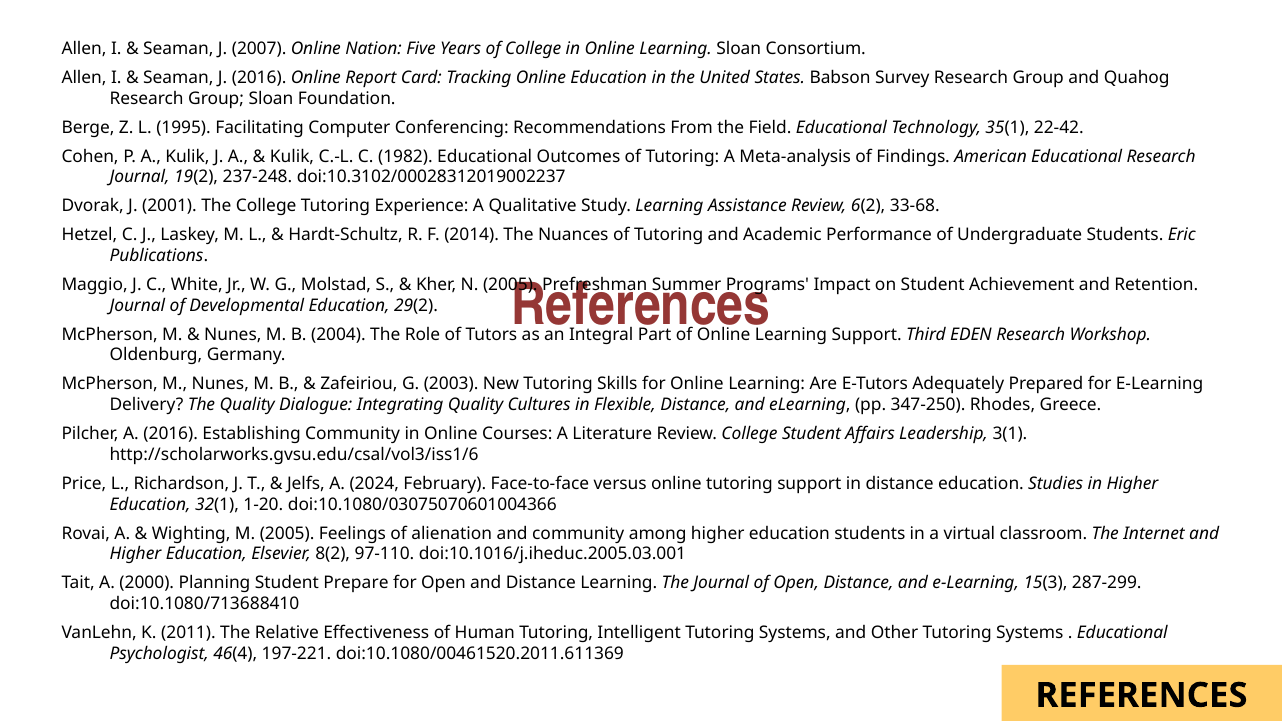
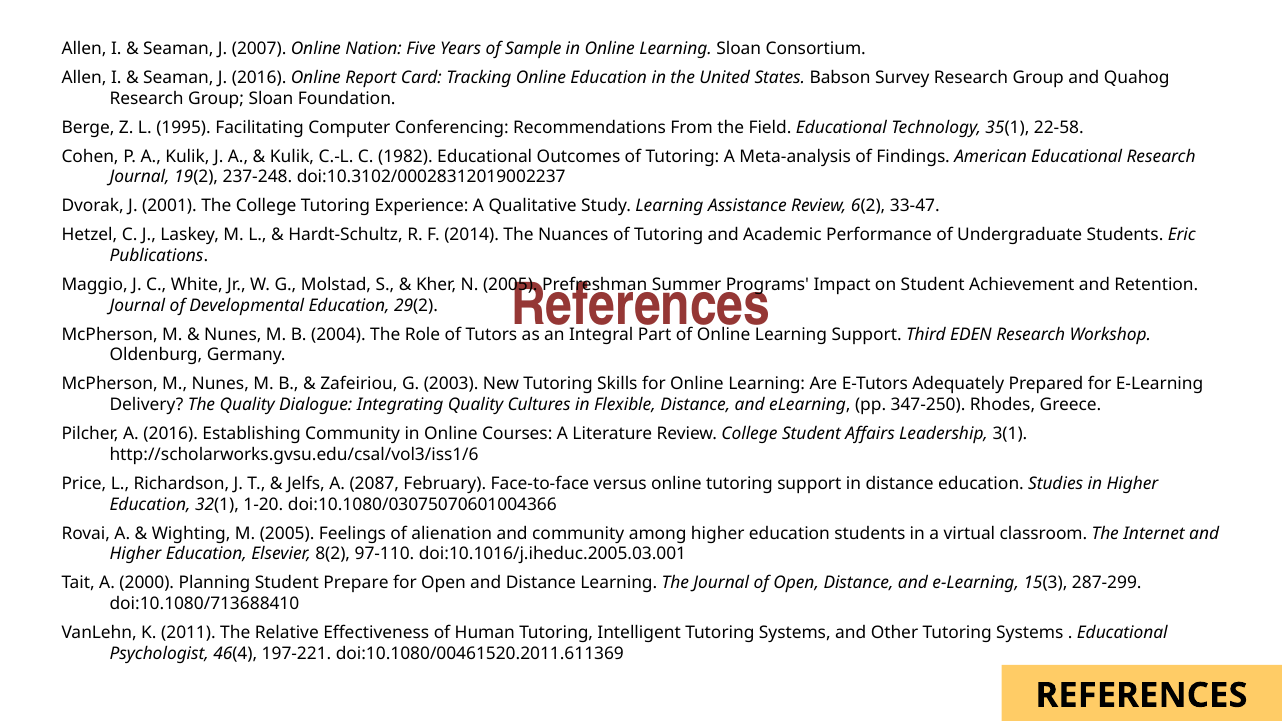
of College: College -> Sample (533, 49)
22-42: 22-42 -> 22-58 (1059, 127)
33-68: 33-68 -> 33-47 (915, 206)
2024: 2024 -> 2087 (374, 484)
